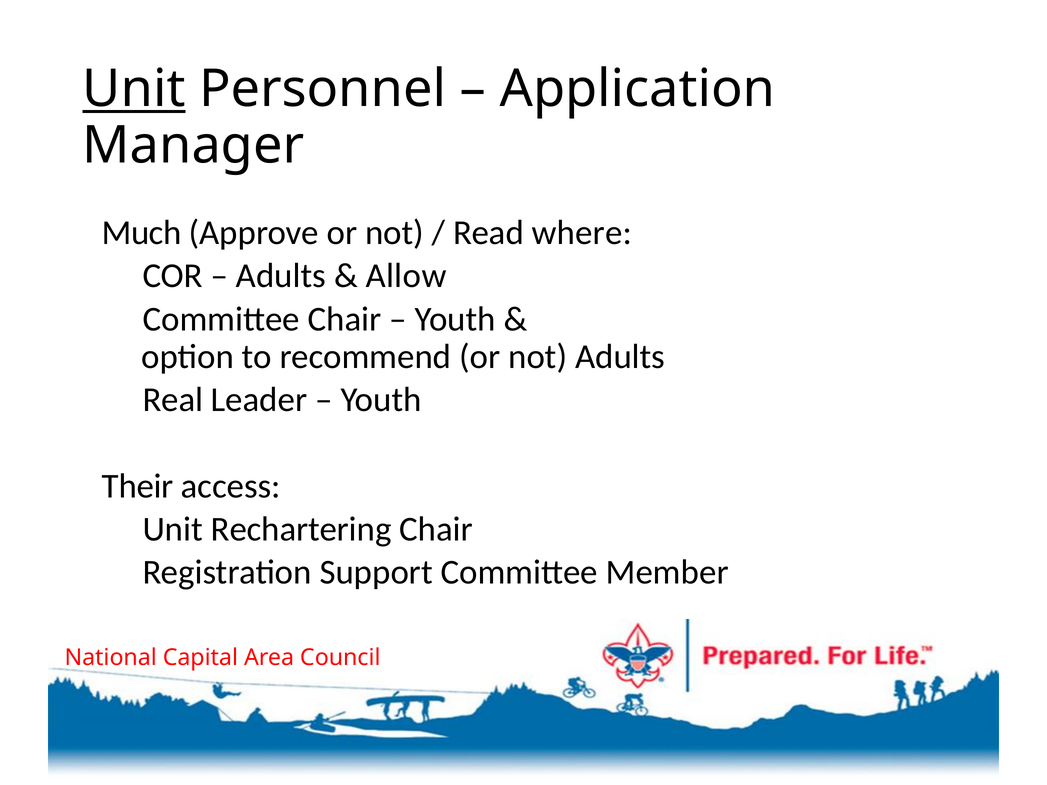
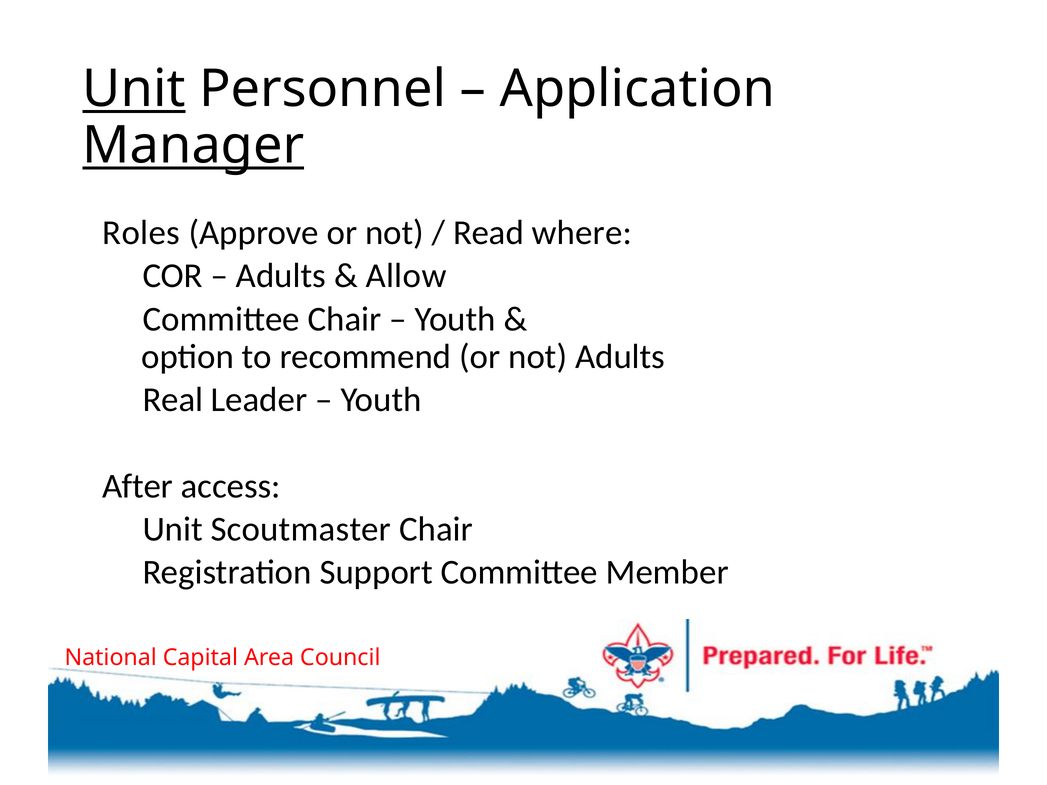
Manager underline: none -> present (193, 146)
Much: Much -> Roles (141, 233)
Their: Their -> After (138, 486)
Rechartering: Rechartering -> Scoutmaster (301, 529)
